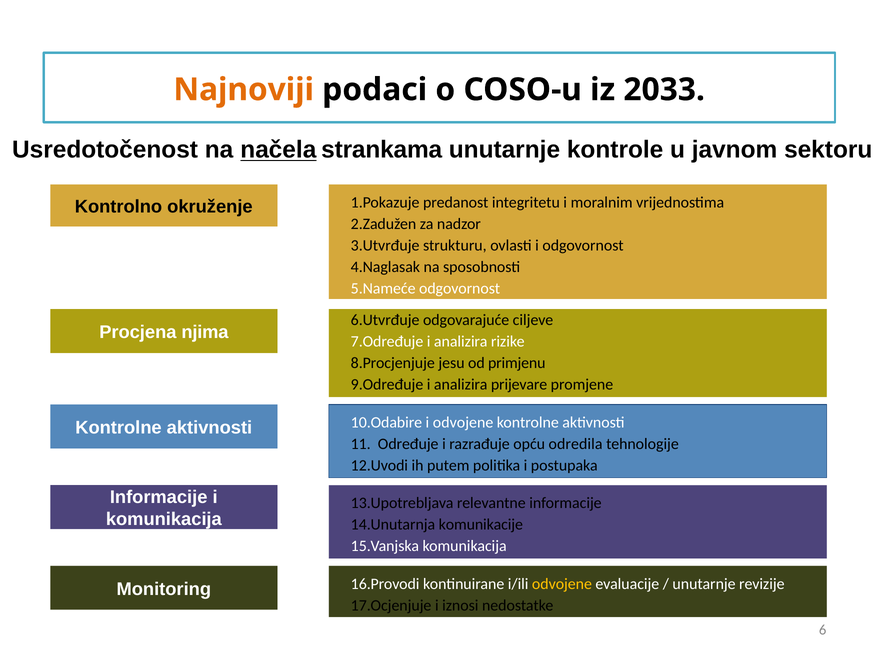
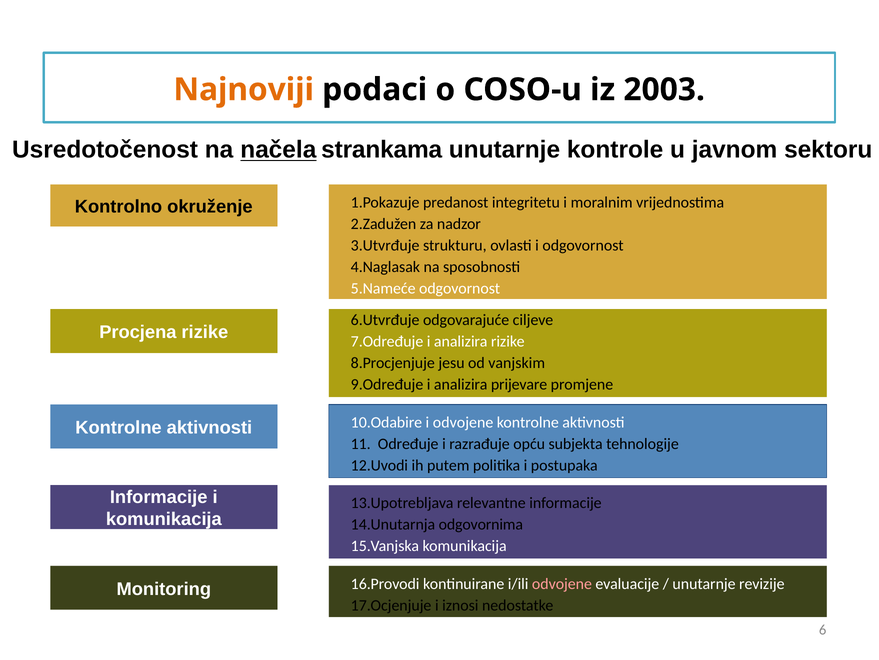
2033: 2033 -> 2003 (664, 90)
Procjena njima: njima -> rizike (205, 332)
primjenu: primjenu -> vanjskim (517, 362)
odredila: odredila -> subjekta (576, 443)
komunikacije: komunikacije -> odgovornima (481, 524)
odvojene colour: yellow -> pink (562, 583)
